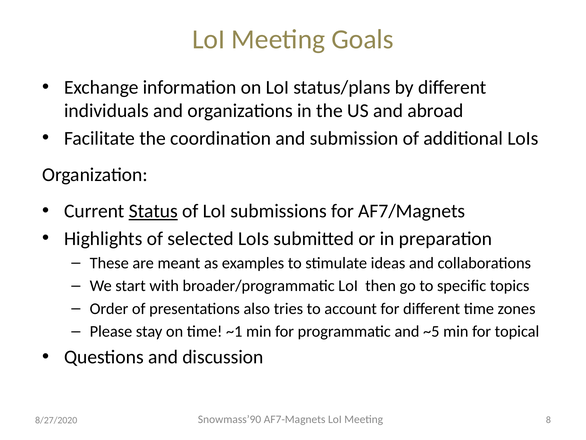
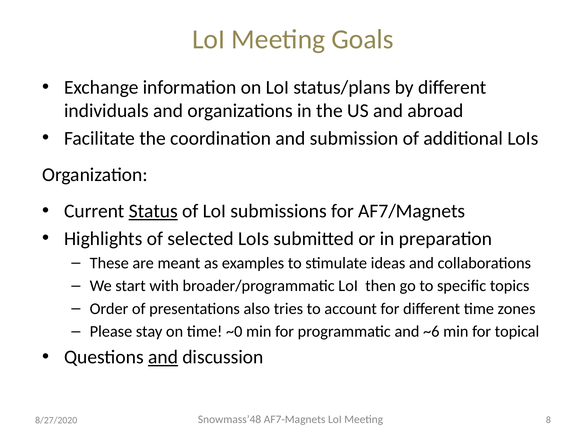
~1: ~1 -> ~0 (234, 331)
~5: ~5 -> ~6 (431, 331)
and underline: none -> present (163, 357)
Snowmass’90: Snowmass’90 -> Snowmass’48 (230, 419)
